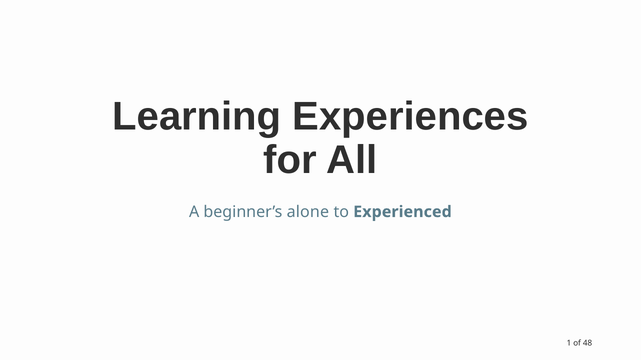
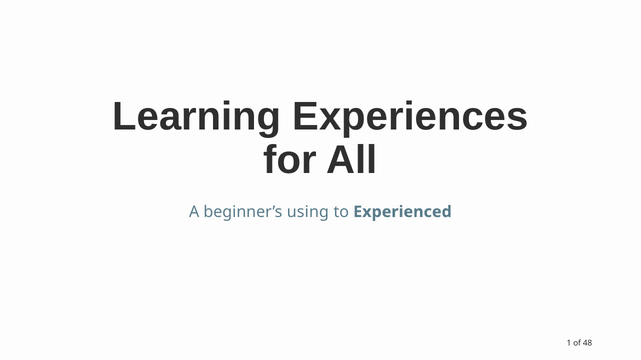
alone: alone -> using (308, 212)
